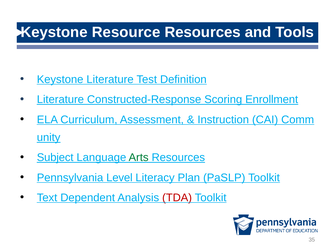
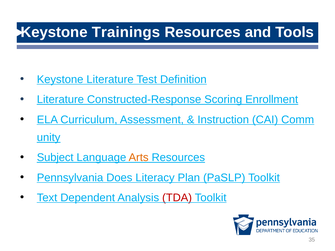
Resource: Resource -> Trainings (126, 32)
Arts colour: green -> orange (139, 158)
Level: Level -> Does (119, 178)
